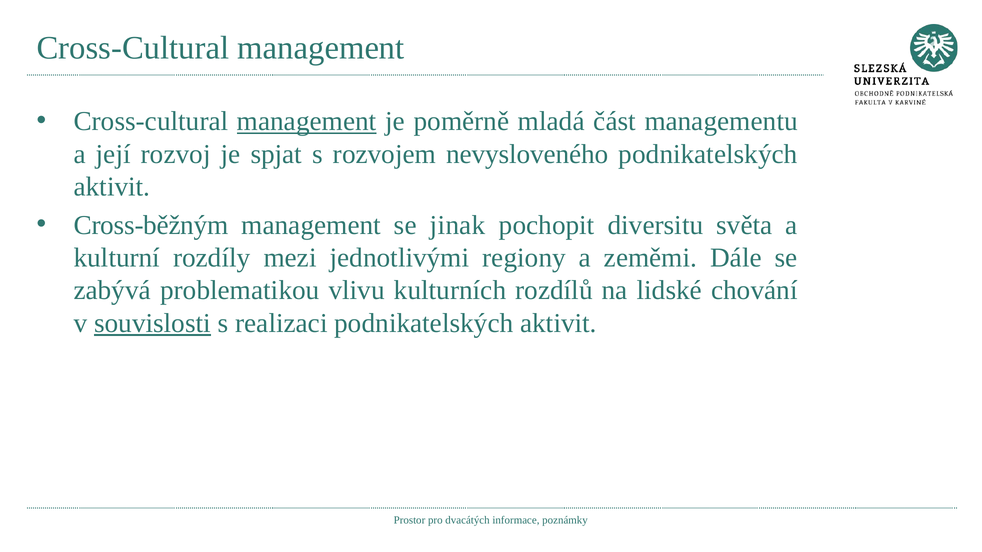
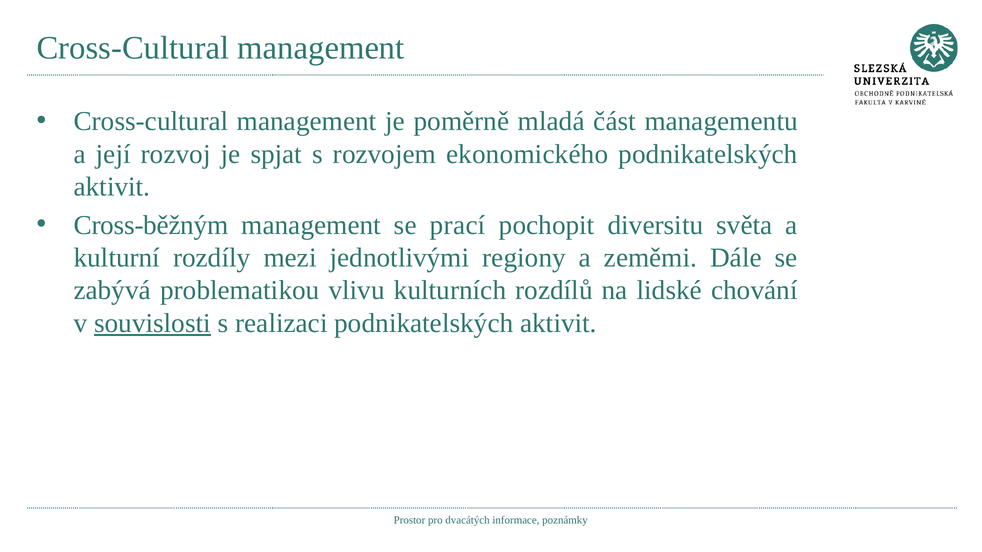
management underline: present -> none (307, 122)
nevysloveného: nevysloveného -> ekonomického (527, 154)
jinak: jinak -> prací (458, 225)
